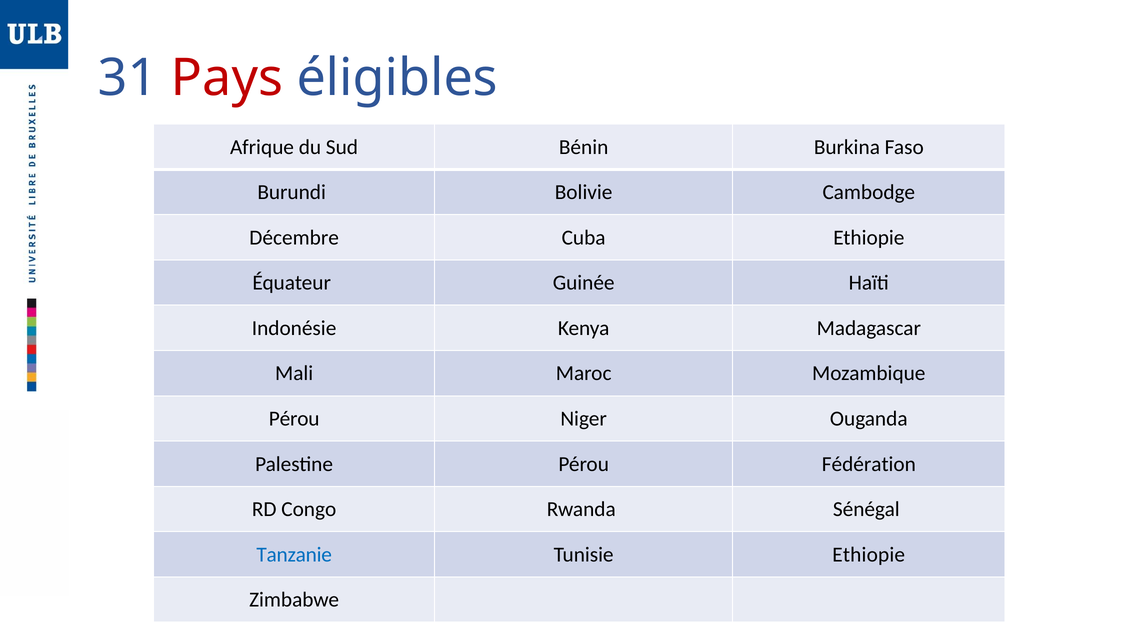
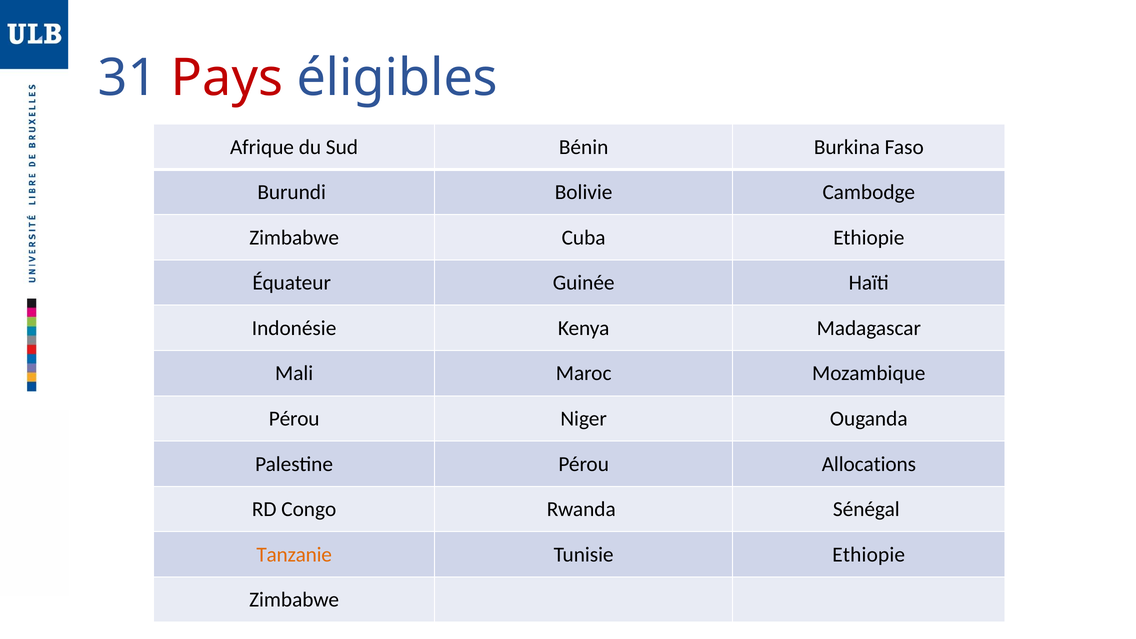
Décembre: Décembre -> Zimbabwe (294, 238)
Fédération: Fédération -> Allocations (869, 464)
Tanzanie colour: blue -> orange (294, 555)
